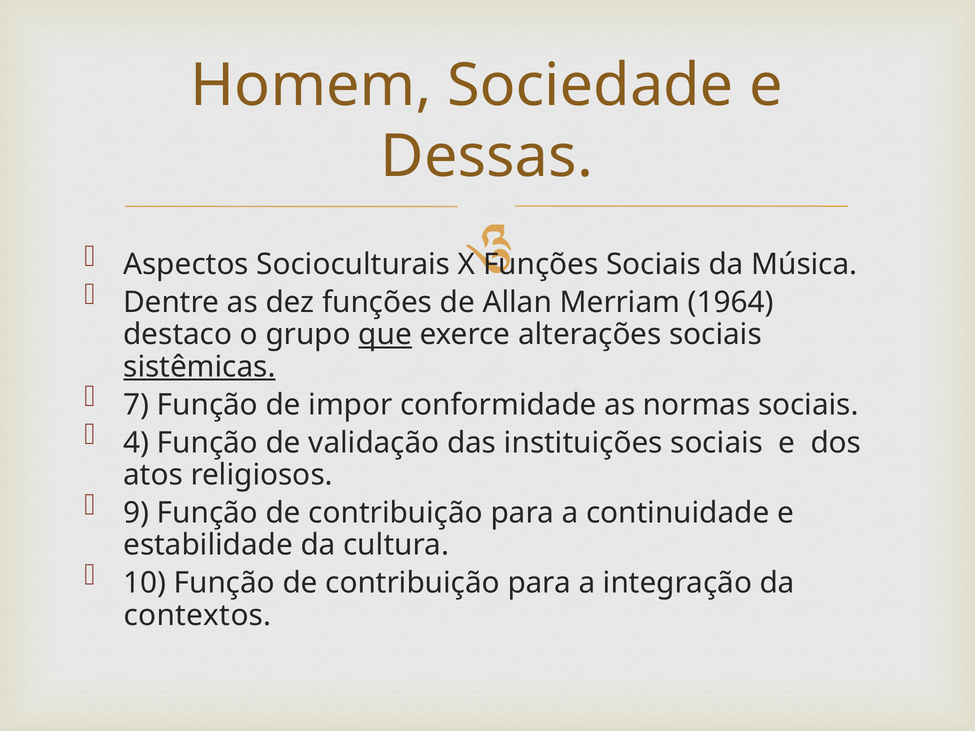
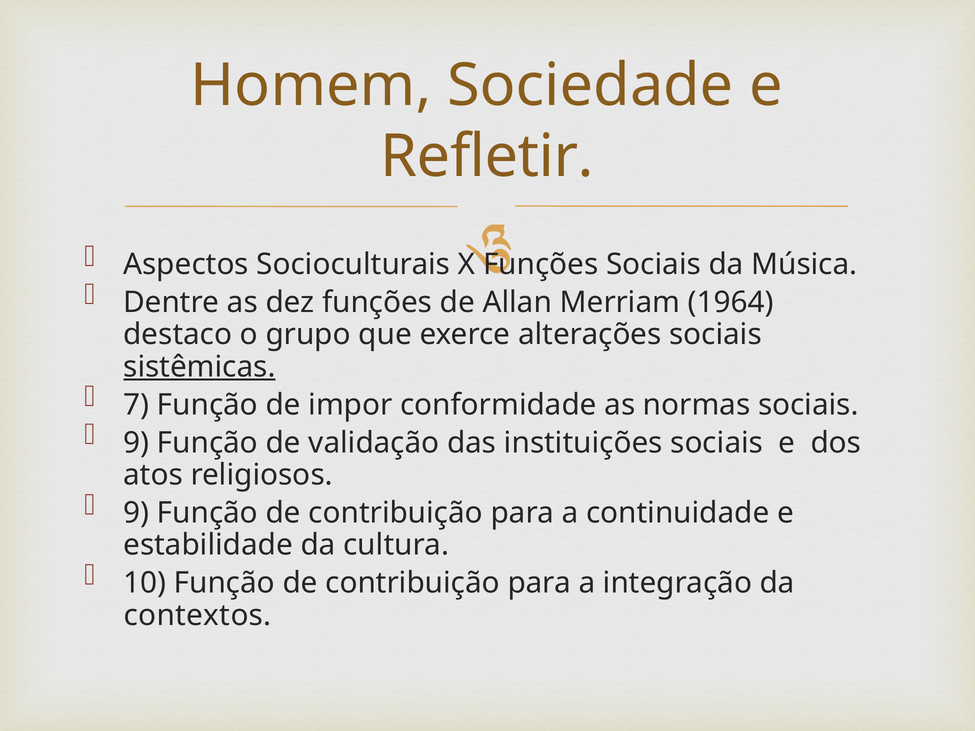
Dessas: Dessas -> Refletir (487, 157)
que underline: present -> none (385, 335)
4: 4 -> 9 (136, 443)
